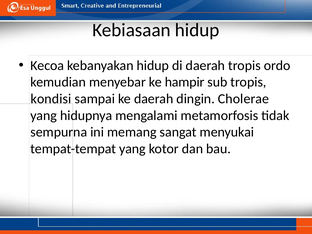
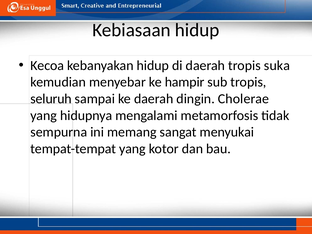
ordo: ordo -> suka (277, 65)
kondisi: kondisi -> seluruh (51, 99)
